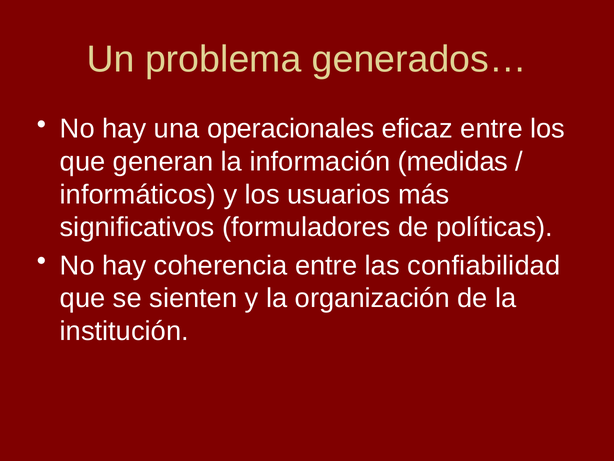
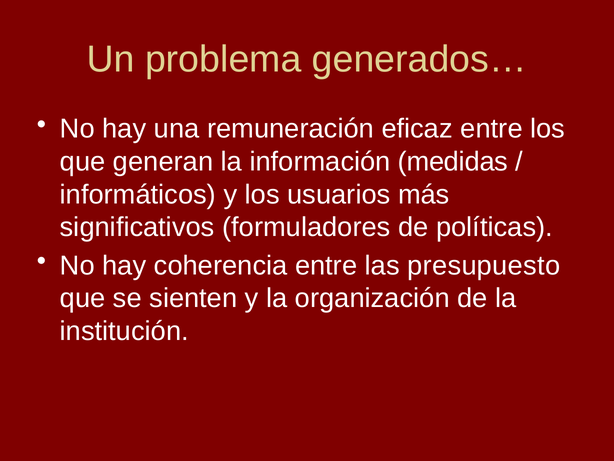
operacionales: operacionales -> remuneración (291, 129)
confiabilidad: confiabilidad -> presupuesto (484, 265)
